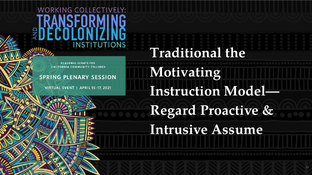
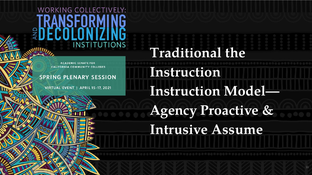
Motivating: Motivating -> Instruction (185, 72)
Regard: Regard -> Agency (173, 111)
